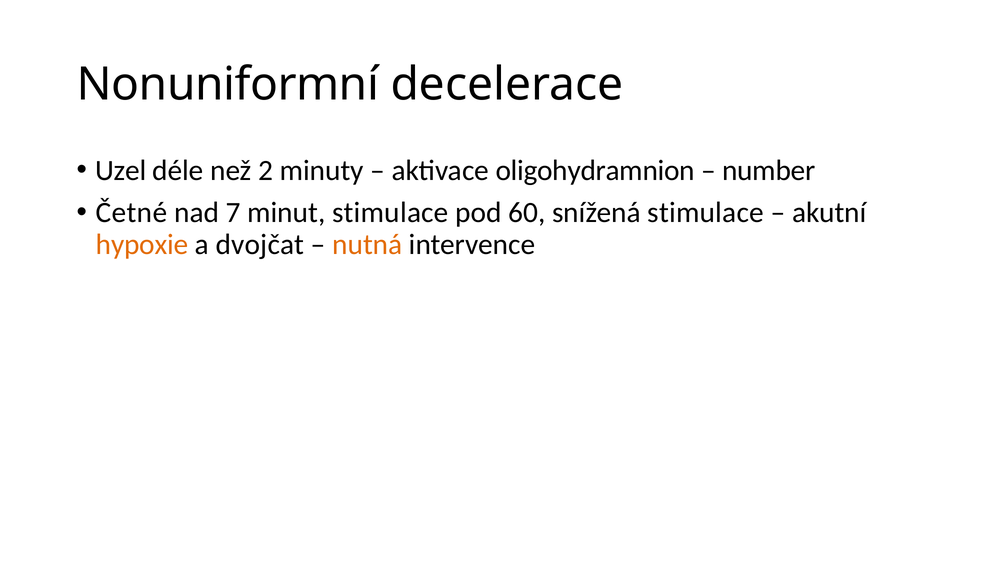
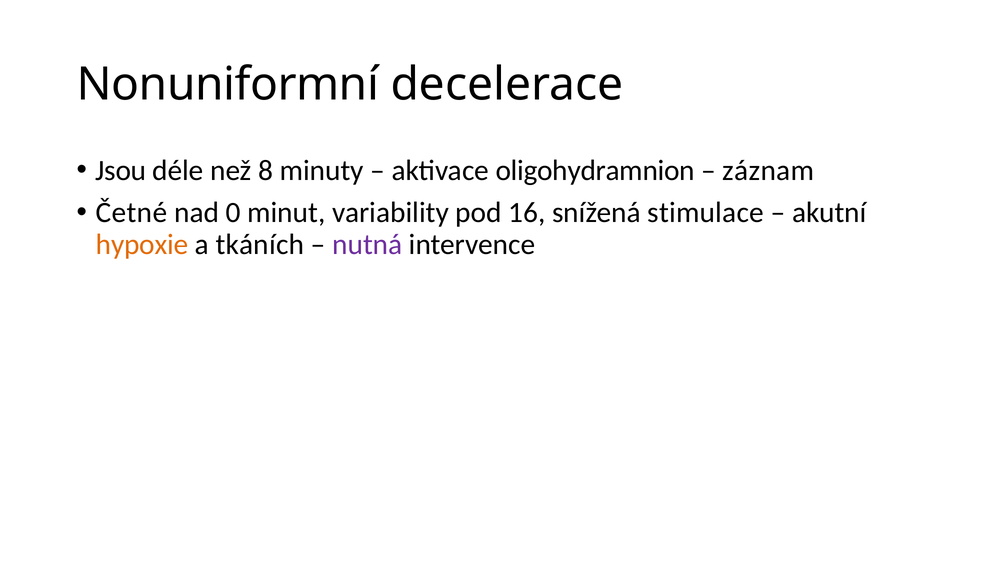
Uzel: Uzel -> Jsou (121, 170)
2: 2 -> 8 (265, 170)
number: number -> záznam (768, 170)
7: 7 -> 0 (233, 213)
minut stimulace: stimulace -> variability (390, 213)
60: 60 -> 16 (527, 213)
dvojčat: dvojčat -> tkáních (260, 244)
nutná colour: orange -> purple (367, 244)
